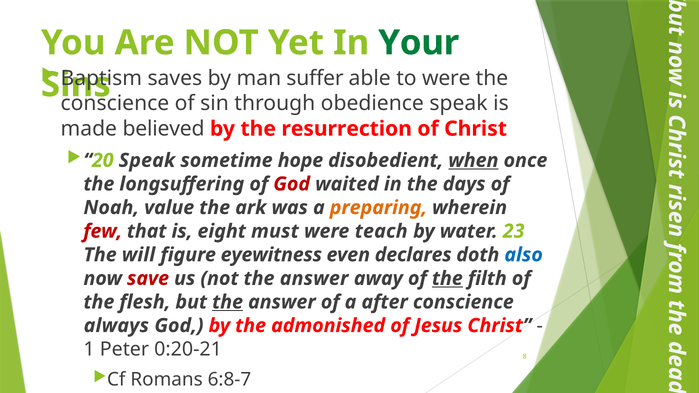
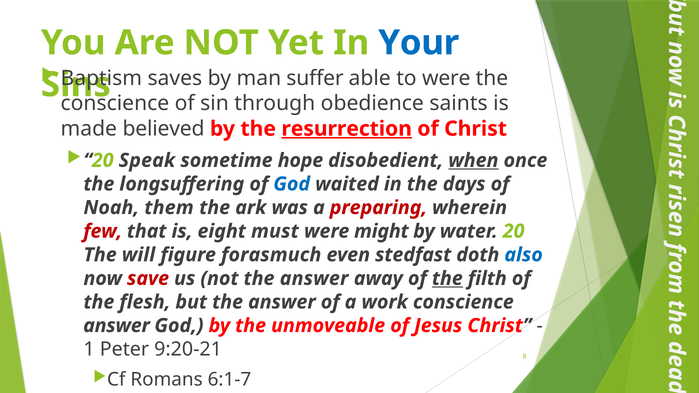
Your colour: green -> blue (419, 43)
obedience speak: speak -> saints (459, 103)
resurrection underline: none -> present (347, 129)
God colour: red -> blue (292, 184)
value: value -> them (169, 208)
preparing colour: orange -> red (378, 208)
teach: teach -> might (381, 231)
water 23: 23 -> 20 (514, 231)
eyewitness: eyewitness -> forasmuch (271, 255)
declares: declares -> stedfast (413, 255)
the underline: present -> none (228, 302)
after: after -> work (385, 302)
always: always -> answer (117, 326)
admonished: admonished -> unmoveable (328, 326)
0:20-21: 0:20-21 -> 9:20-21 (188, 349)
6:8-7: 6:8-7 -> 6:1-7 (229, 380)
